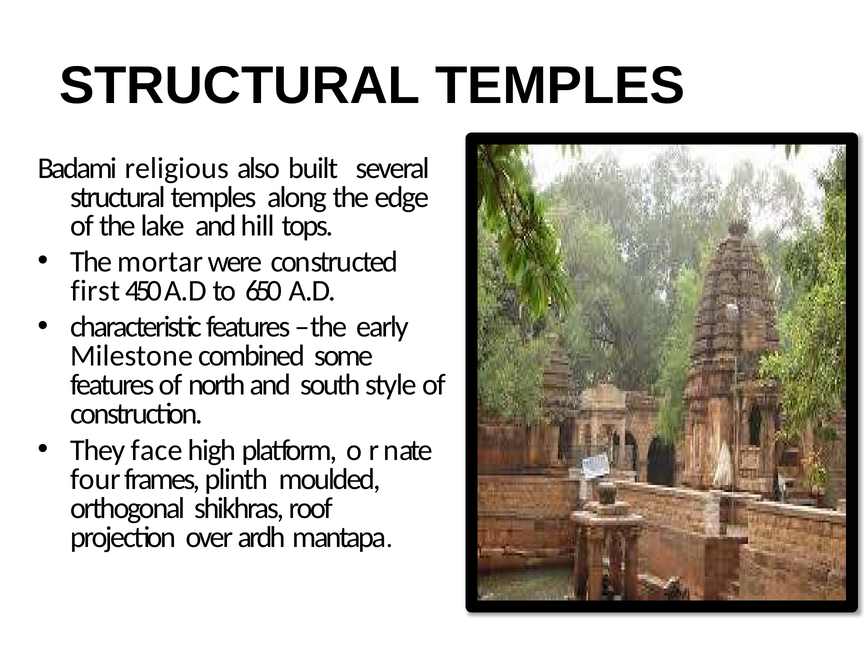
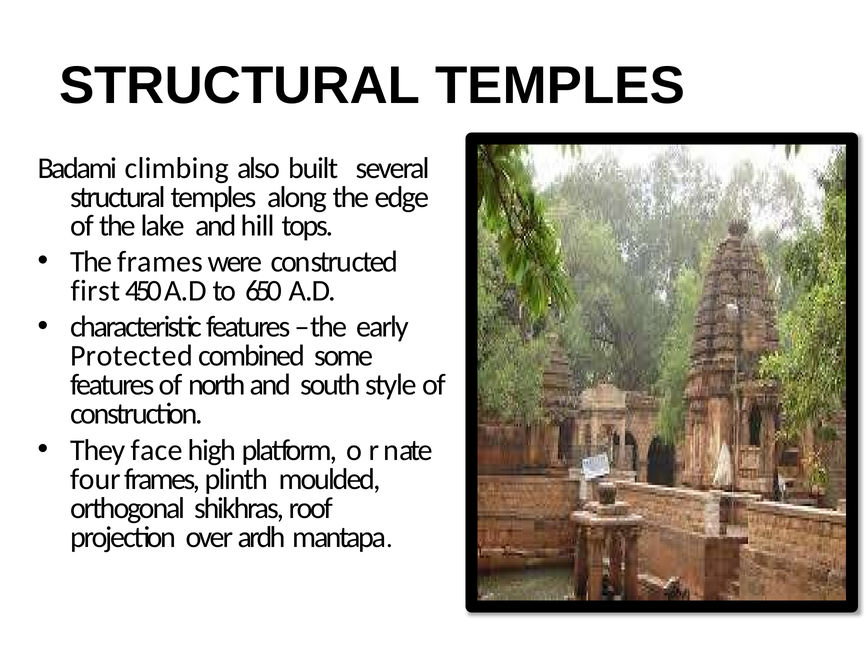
religious: religious -> climbing (177, 168)
The mortar: mortar -> frames (160, 262)
Milestone: Milestone -> Protected (132, 356)
